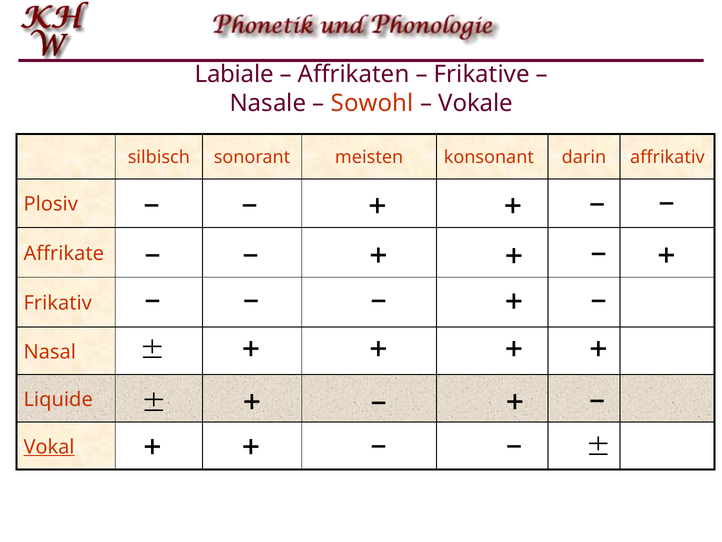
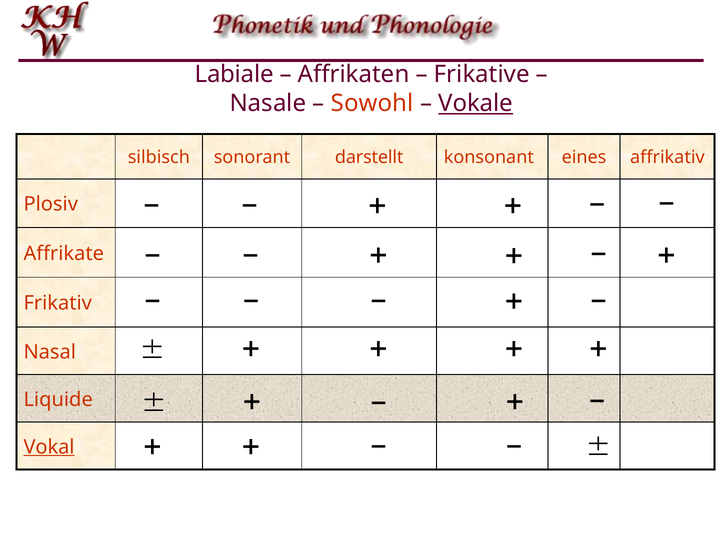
Vokale underline: none -> present (476, 103)
meisten: meisten -> darstellt (369, 157)
darin: darin -> eines (584, 157)
